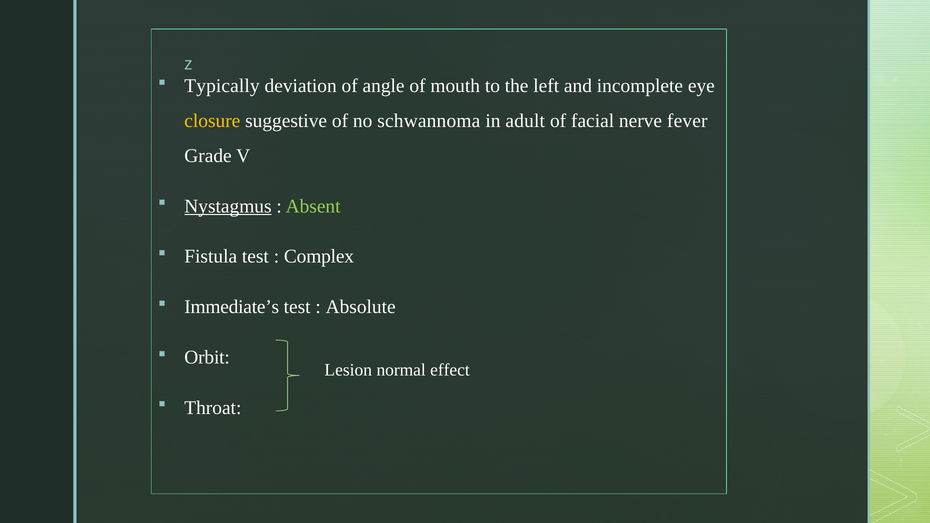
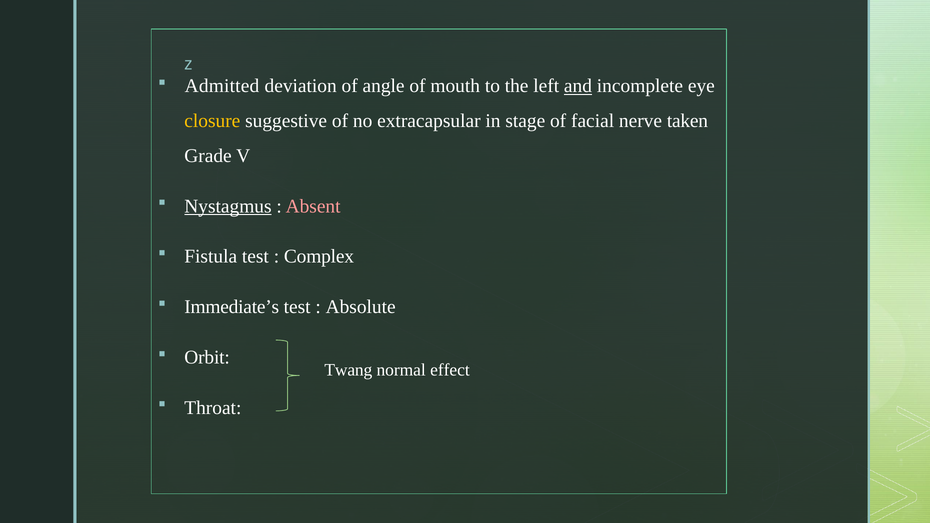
Typically: Typically -> Admitted (222, 86)
and underline: none -> present (578, 86)
schwannoma: schwannoma -> extracapsular (429, 121)
adult: adult -> stage (525, 121)
fever: fever -> taken (687, 121)
Absent colour: light green -> pink (313, 206)
Lesion: Lesion -> Twang (348, 370)
